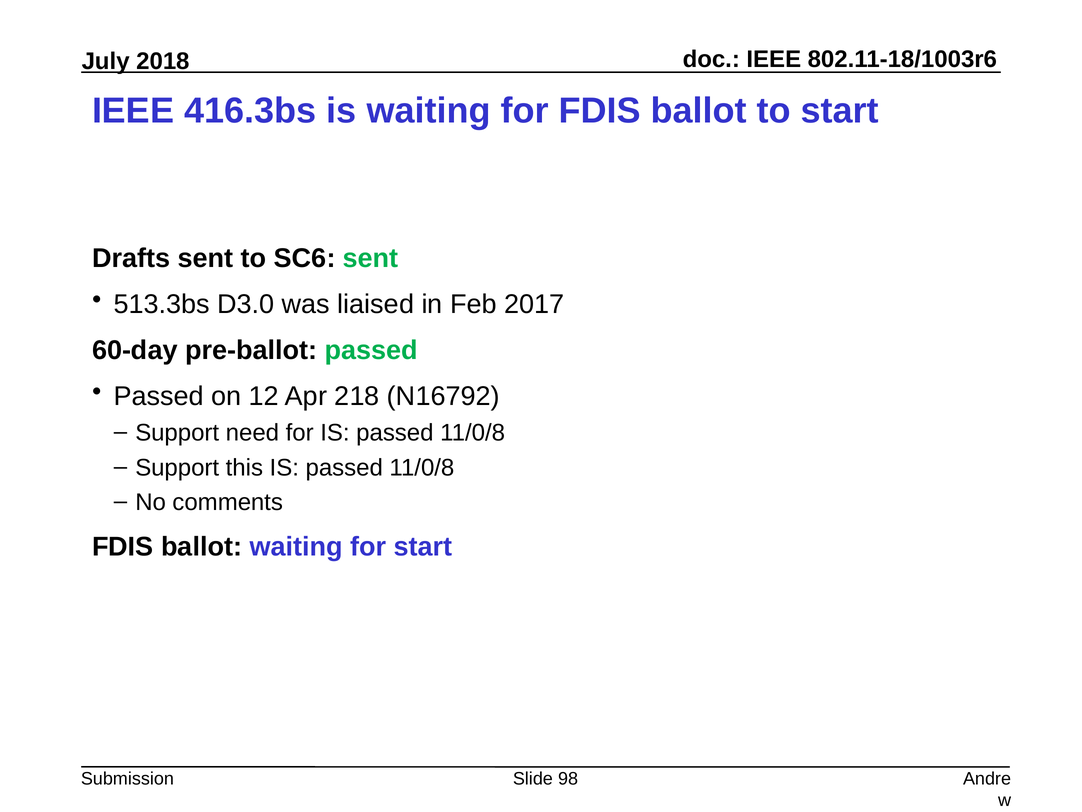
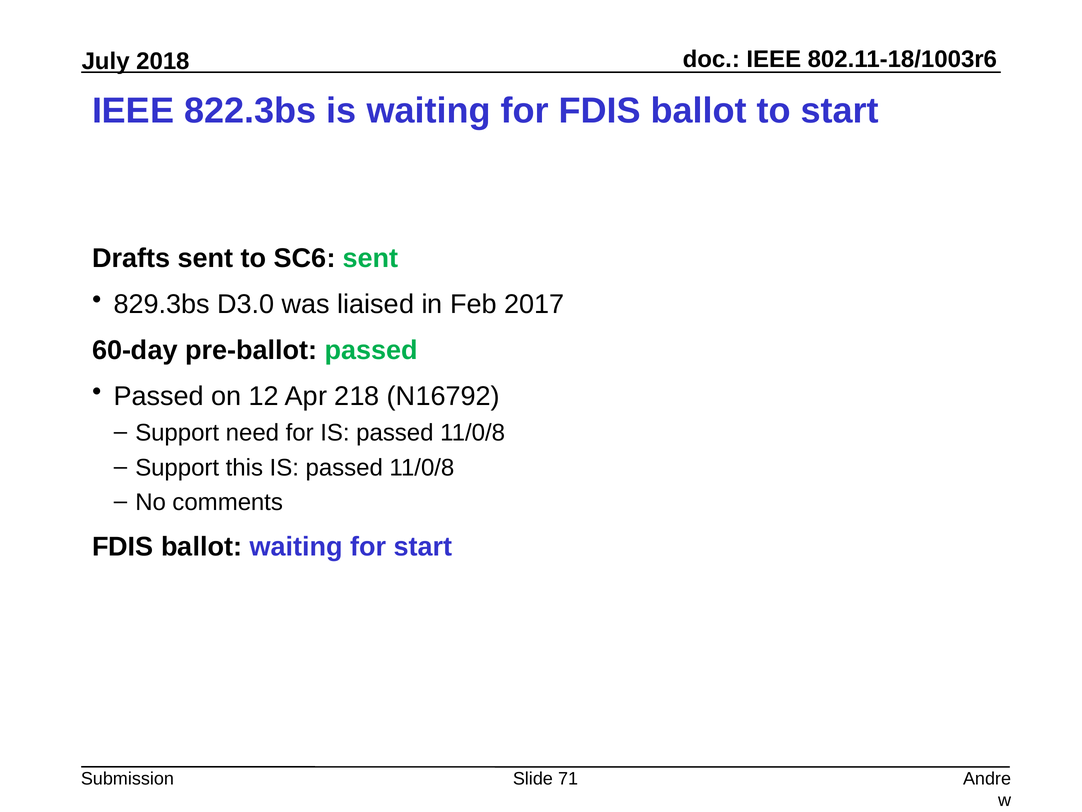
416.3bs: 416.3bs -> 822.3bs (250, 111)
513.3bs: 513.3bs -> 829.3bs (162, 304)
98: 98 -> 71 (568, 778)
